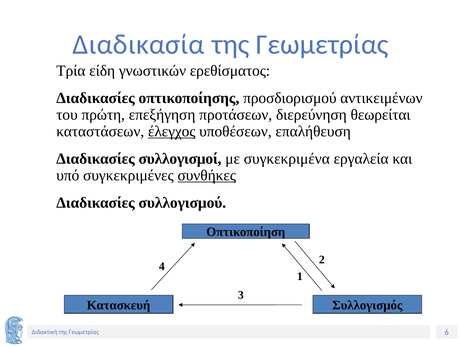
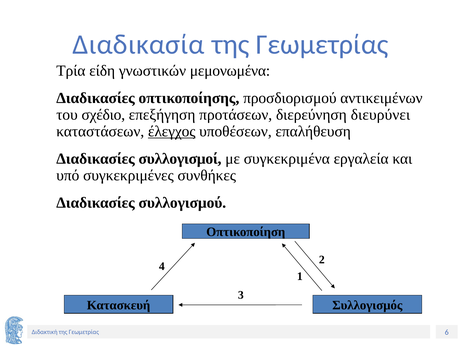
ερεθίσματος: ερεθίσματος -> μεμονωμένα (230, 71)
πρώτη: πρώτη -> σχέδιο (103, 115)
θεωρείται: θεωρείται -> διευρύνει (380, 115)
συνθήκες underline: present -> none (207, 175)
